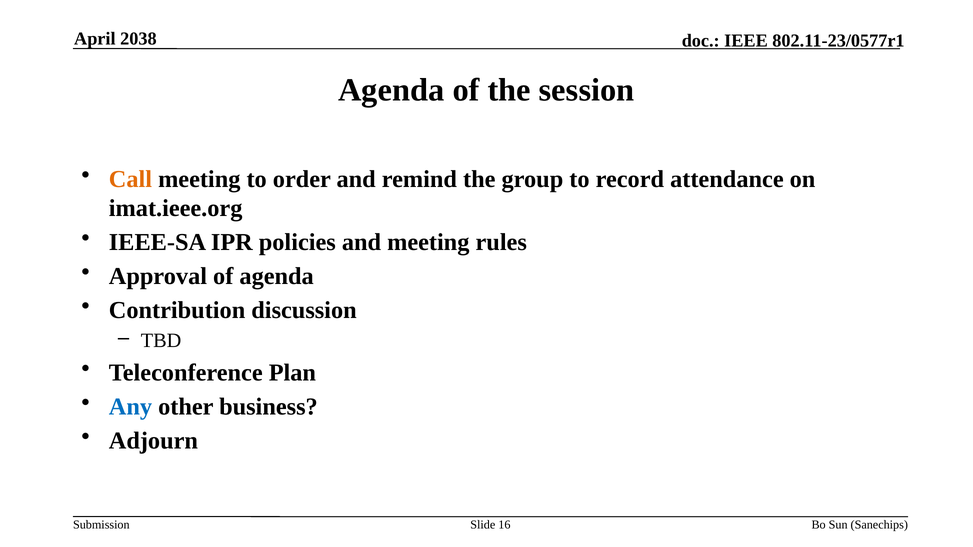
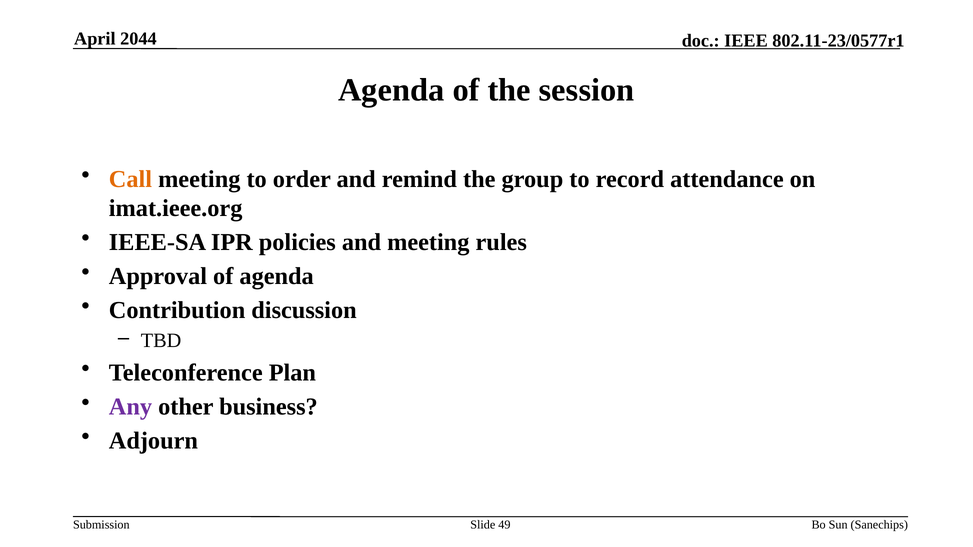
2038: 2038 -> 2044 (138, 39)
Any colour: blue -> purple (130, 407)
16: 16 -> 49 (504, 525)
